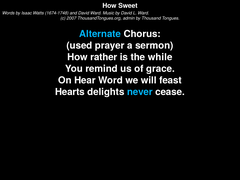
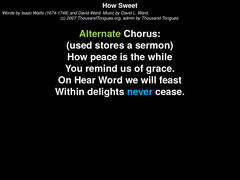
Alternate colour: light blue -> light green (100, 34)
prayer: prayer -> stores (110, 45)
rather: rather -> peace (104, 57)
Hearts: Hearts -> Within (70, 92)
